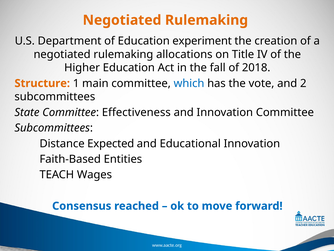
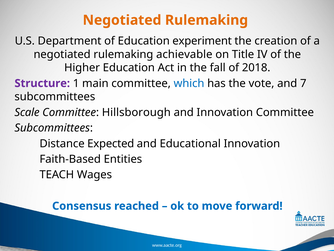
allocations: allocations -> achievable (184, 54)
Structure colour: orange -> purple (42, 83)
2: 2 -> 7 (303, 83)
State: State -> Scale (27, 112)
Effectiveness: Effectiveness -> Hillsborough (136, 112)
